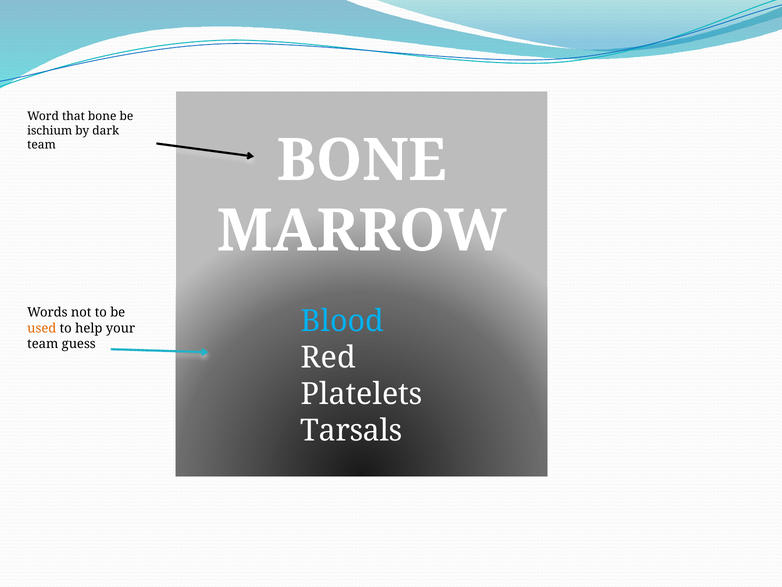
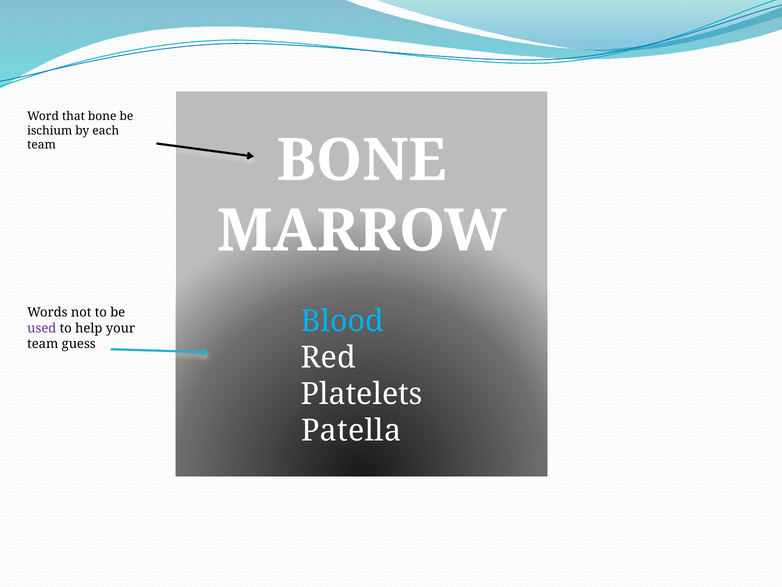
dark: dark -> each (106, 130)
used colour: orange -> purple (42, 328)
Tarsals: Tarsals -> Patella (351, 430)
